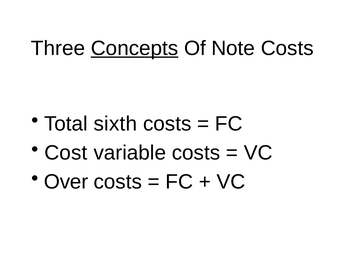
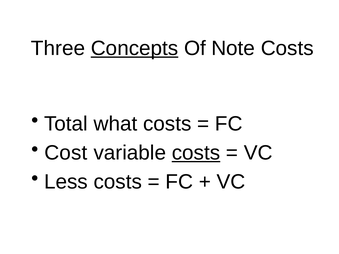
sixth: sixth -> what (115, 124)
costs underline: none -> present (196, 153)
Over: Over -> Less (66, 182)
